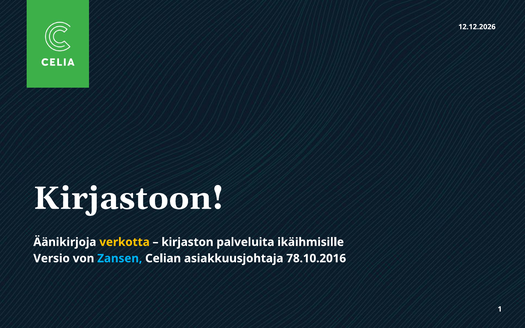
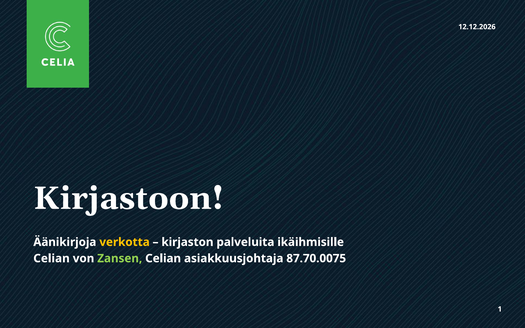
Versio: Versio -> Celian (52, 259)
Zansen colour: light blue -> light green (120, 259)
78.10.2016: 78.10.2016 -> 87.70.0075 (316, 259)
